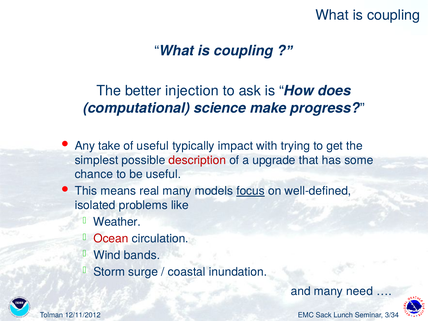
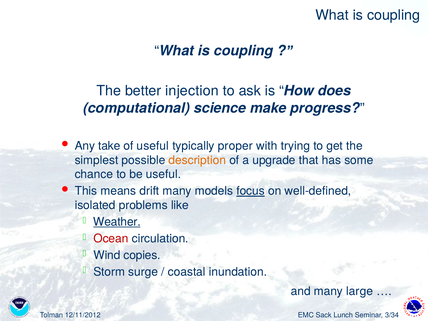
impact: impact -> proper (235, 146)
description colour: red -> orange (197, 160)
real: real -> drift (149, 191)
Weather underline: none -> present (117, 222)
bands: bands -> copies (142, 255)
need: need -> large (360, 291)
